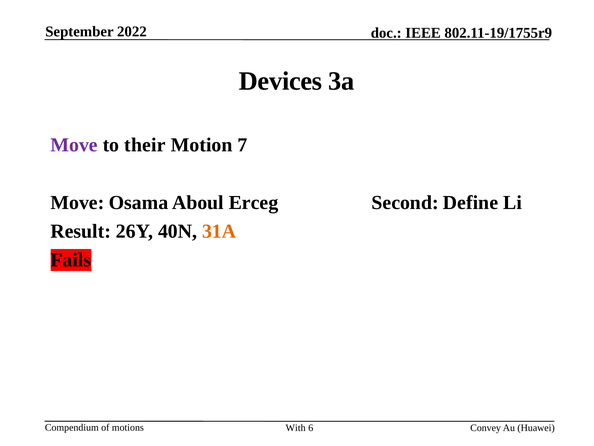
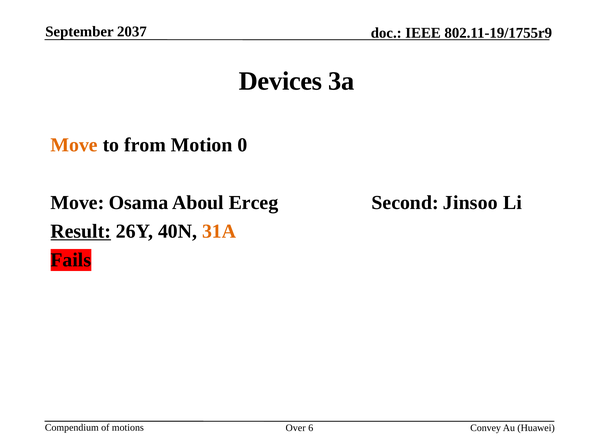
2022: 2022 -> 2037 (132, 31)
Move colour: purple -> orange (74, 145)
their: their -> from (145, 145)
7: 7 -> 0 (242, 145)
Define: Define -> Jinsoo (470, 202)
Result underline: none -> present (81, 231)
With: With -> Over (296, 427)
